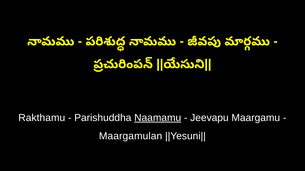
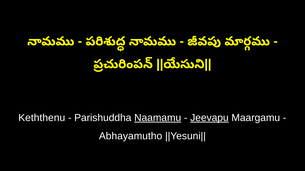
Rakthamu: Rakthamu -> Keththenu (42, 118)
Jeevapu underline: none -> present (209, 118)
Maargamulan: Maargamulan -> Abhayamutho (131, 136)
